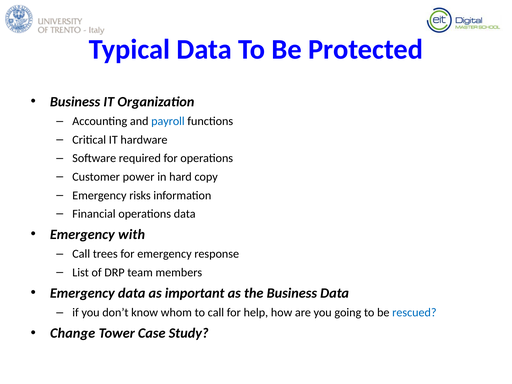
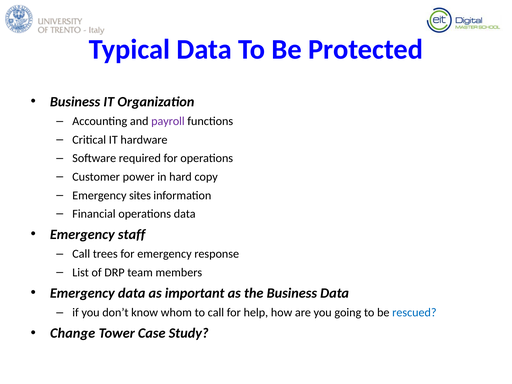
payroll colour: blue -> purple (168, 121)
risks: risks -> sites (140, 195)
with: with -> staff (132, 234)
